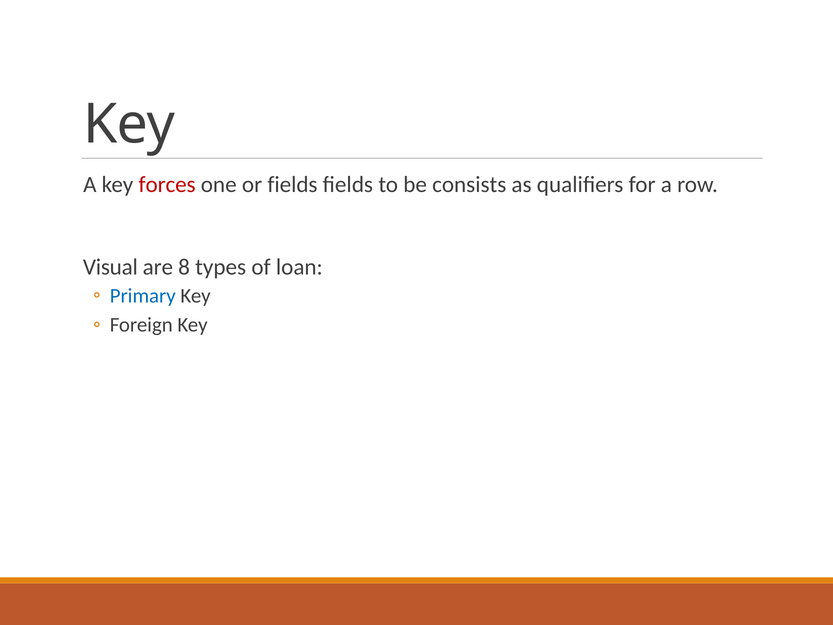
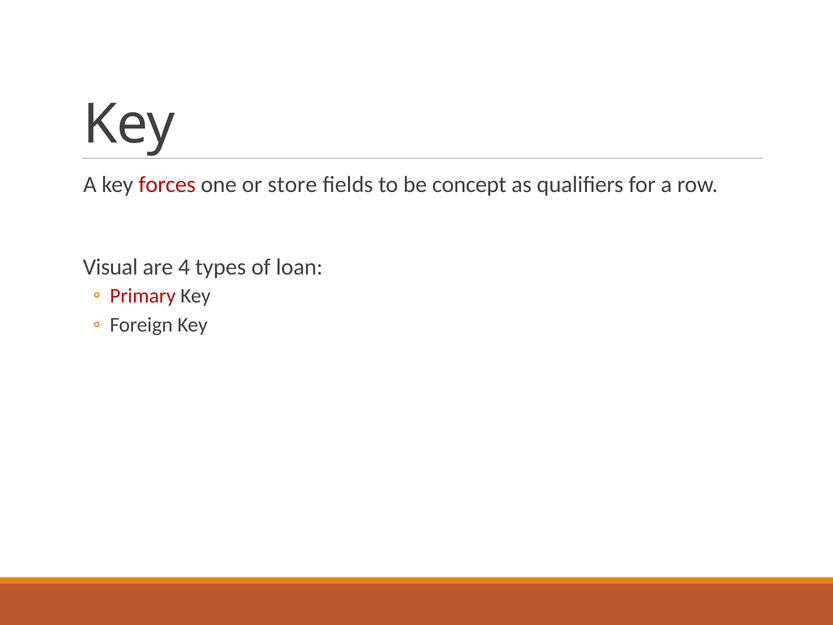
or fields: fields -> store (292, 185)
consists: consists -> concept (469, 185)
8: 8 -> 4 (184, 267)
Primary colour: blue -> red (143, 296)
